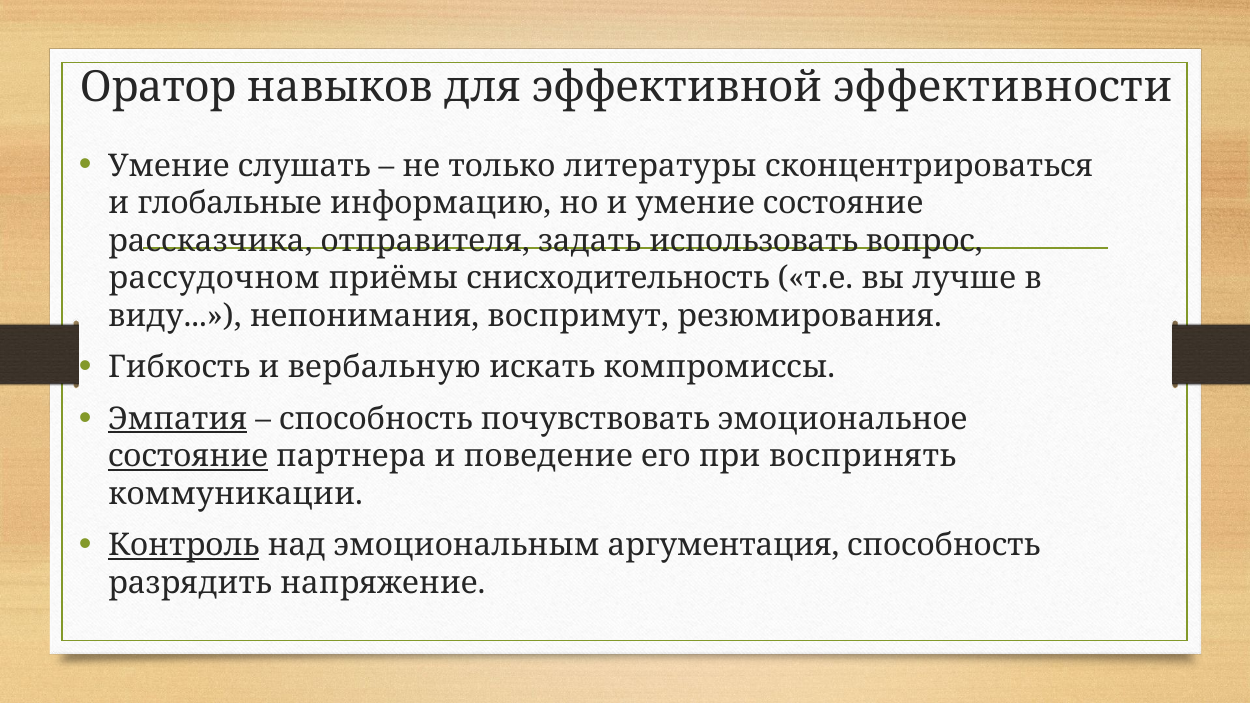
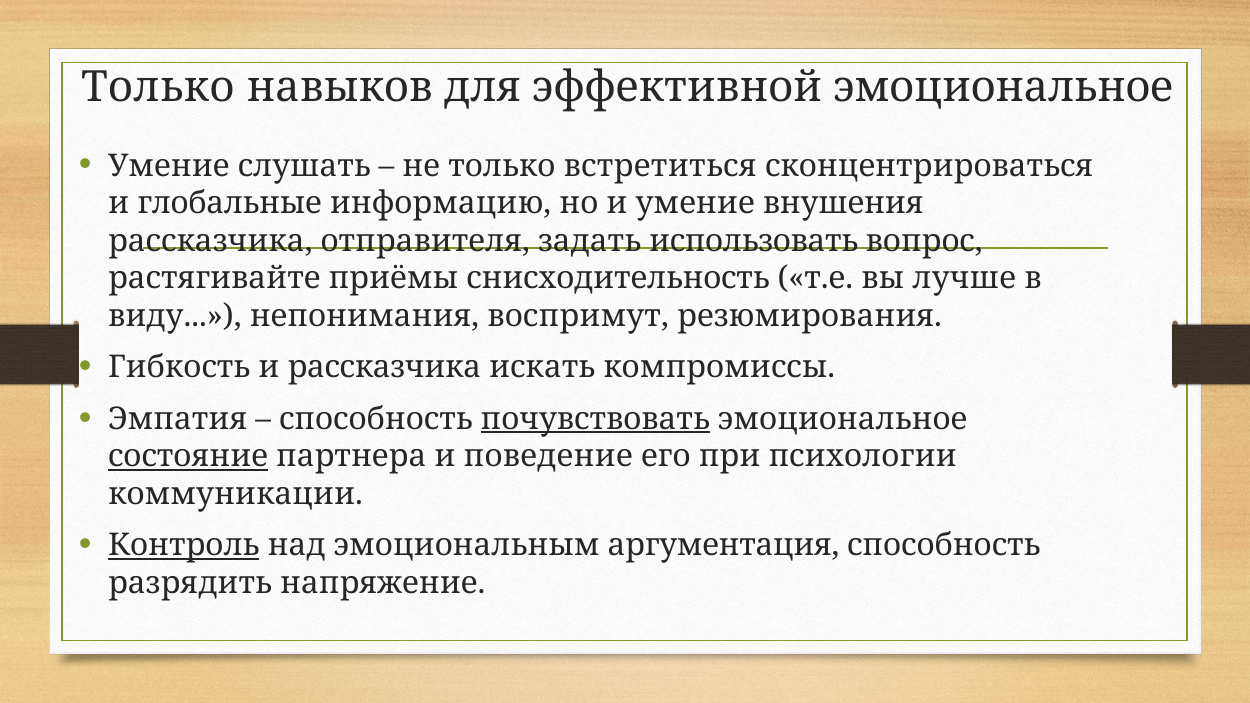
Оратор: Оратор -> Только (158, 87)
эффективной эффективности: эффективности -> эмоциональное (1003, 87)
литературы: литературы -> встретиться (660, 166)
умение состояние: состояние -> внушения (843, 203)
рассудочном: рассудочном -> растягивайте (214, 278)
и вербальную: вербальную -> рассказчика (384, 367)
Эмпатия underline: present -> none (178, 419)
почувствовать underline: none -> present (595, 419)
воспринять: воспринять -> психологии (863, 456)
